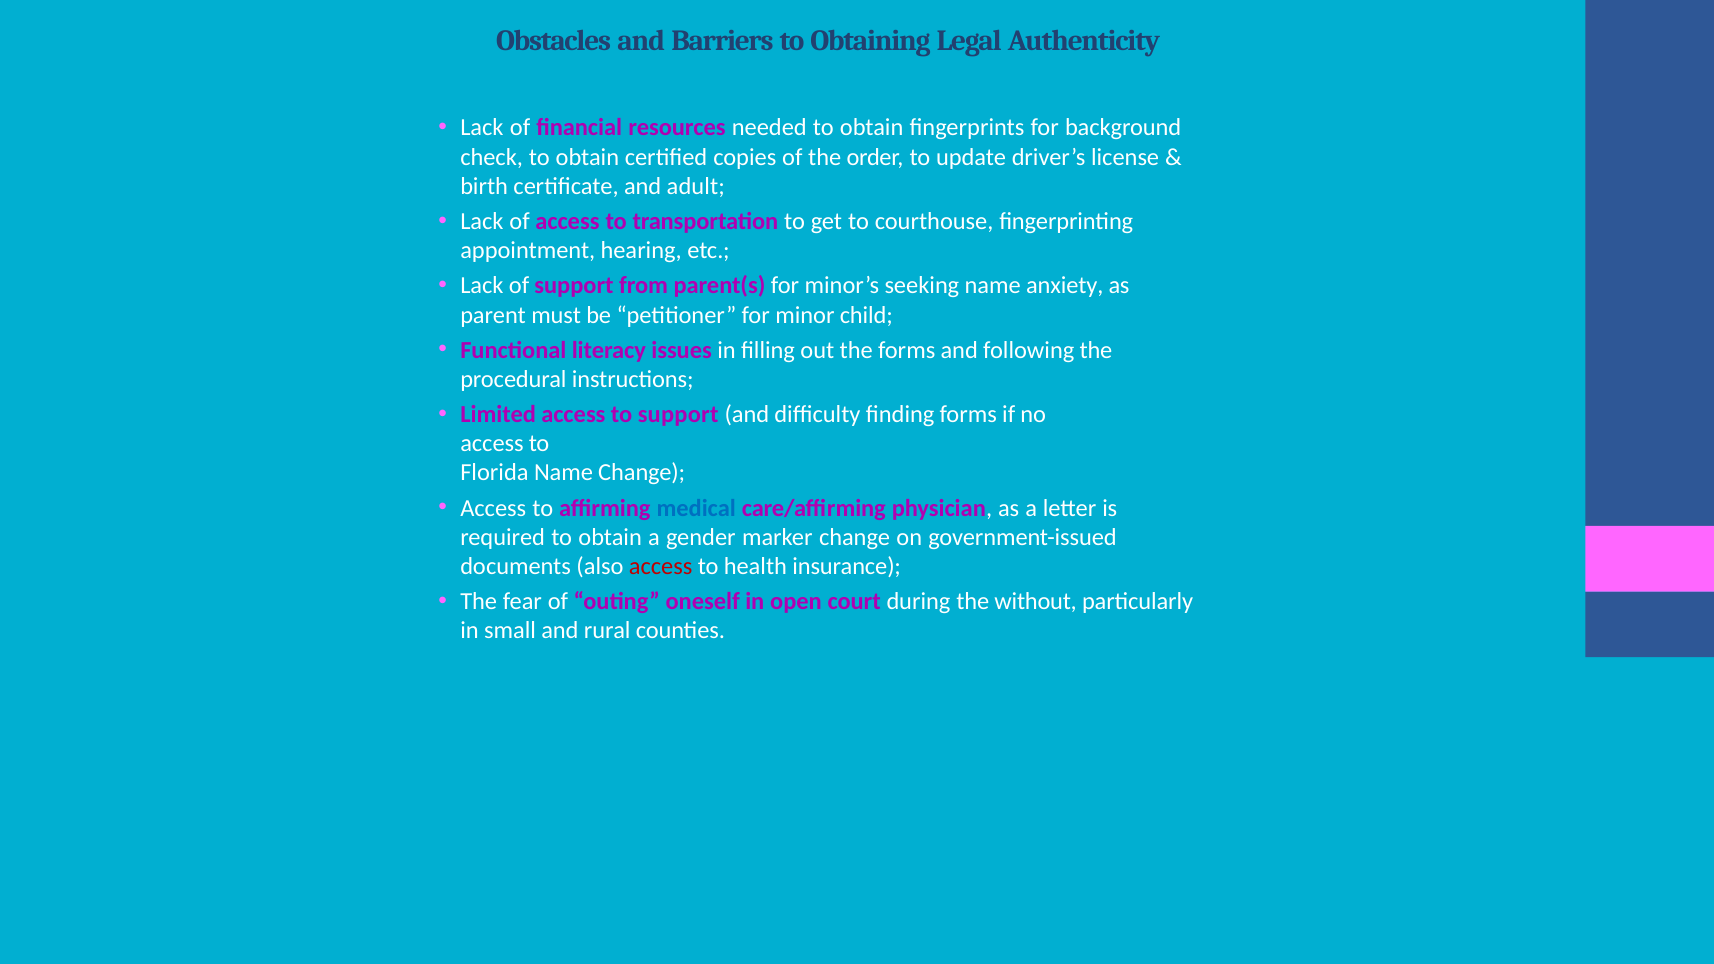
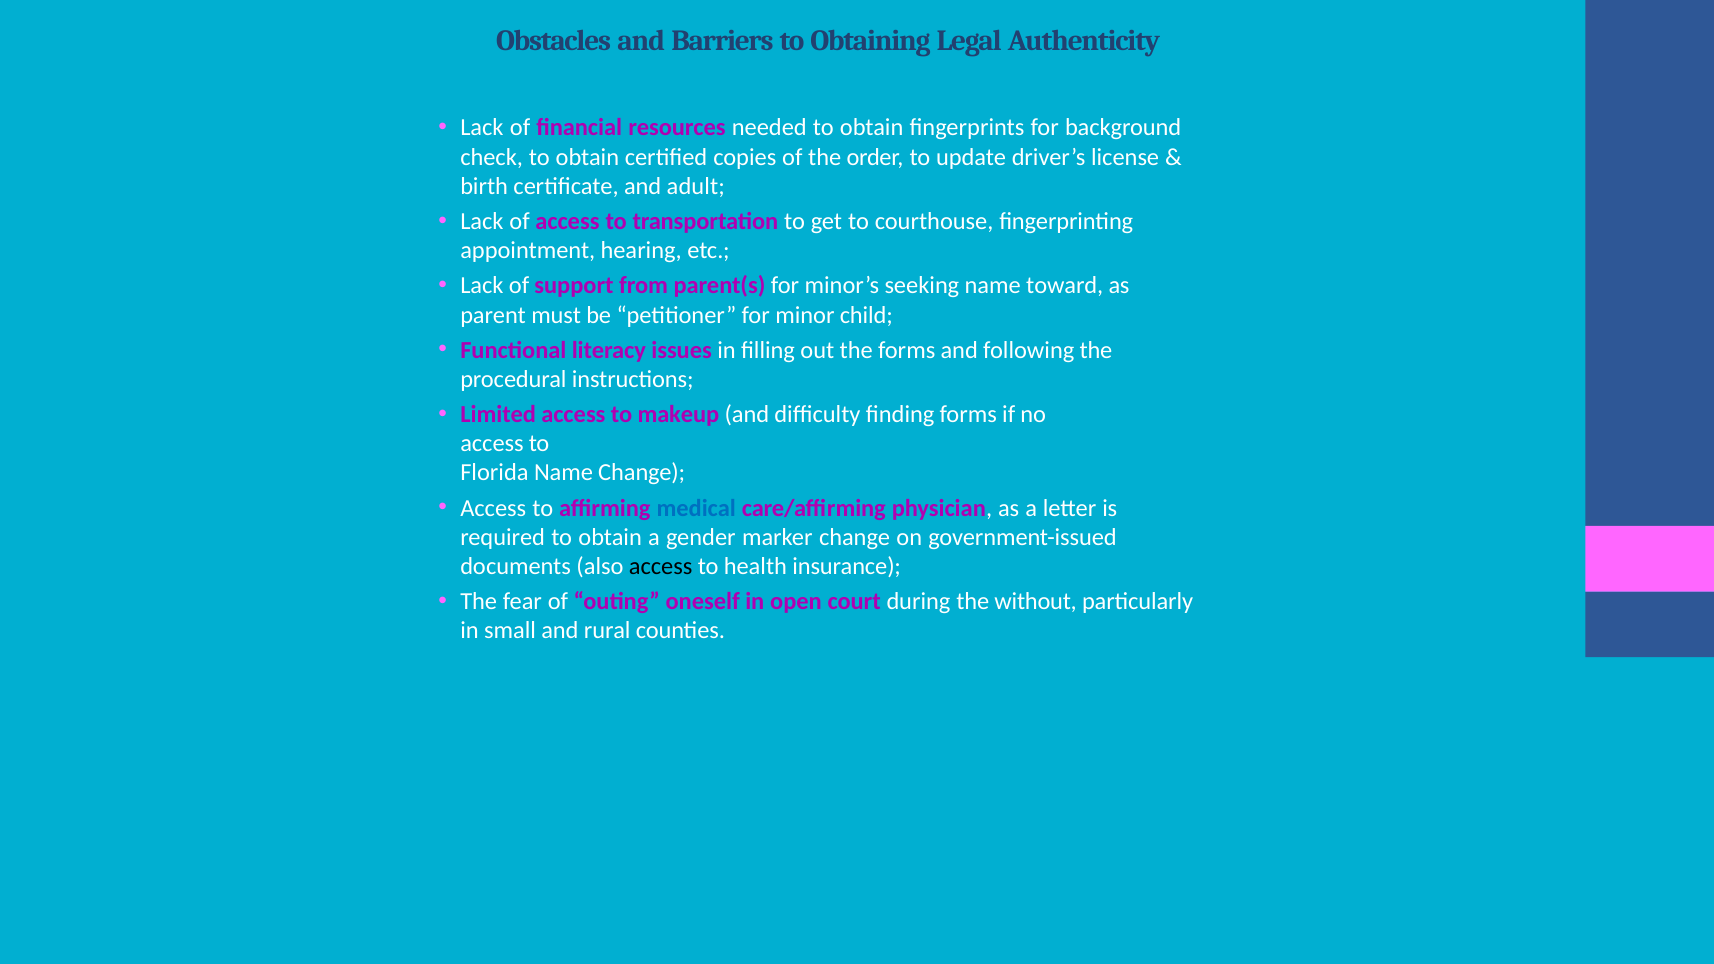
anxiety: anxiety -> toward (1065, 286)
to support: support -> makeup (678, 414)
access colour: red -> black (661, 567)
